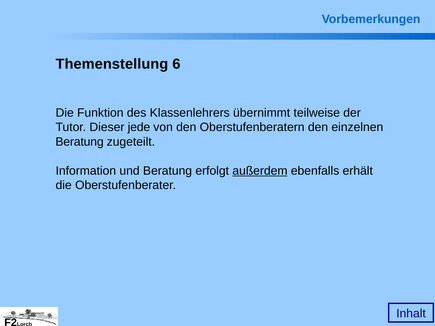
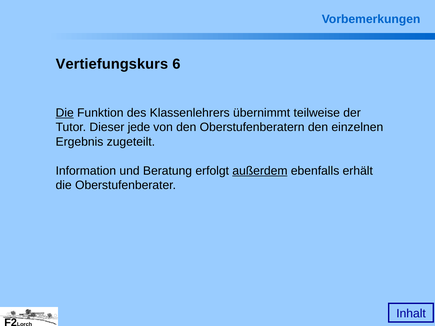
Themenstellung: Themenstellung -> Vertiefungskurs (112, 64)
Die underline: none -> present (65, 113)
Beratung: Beratung -> Ergebnis (79, 142)
